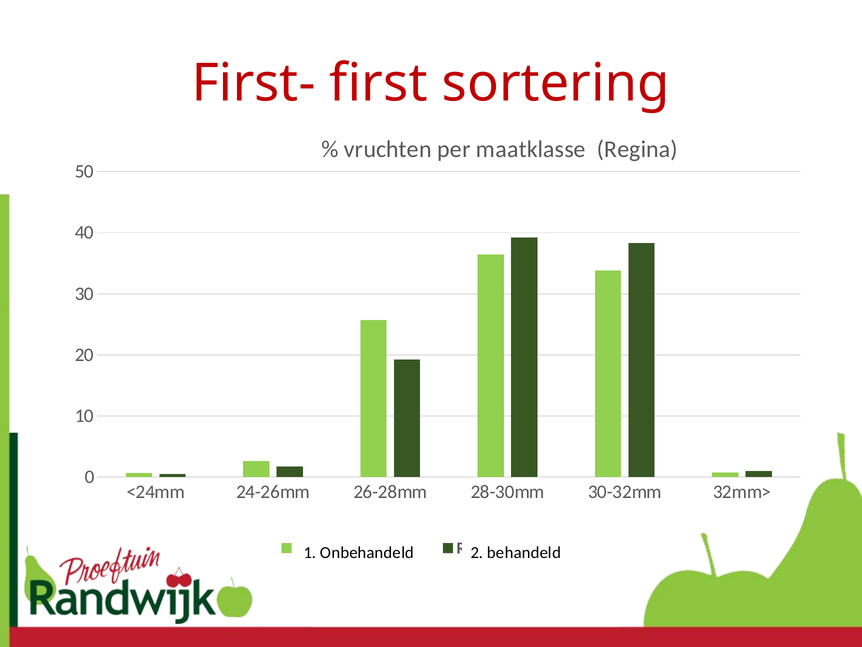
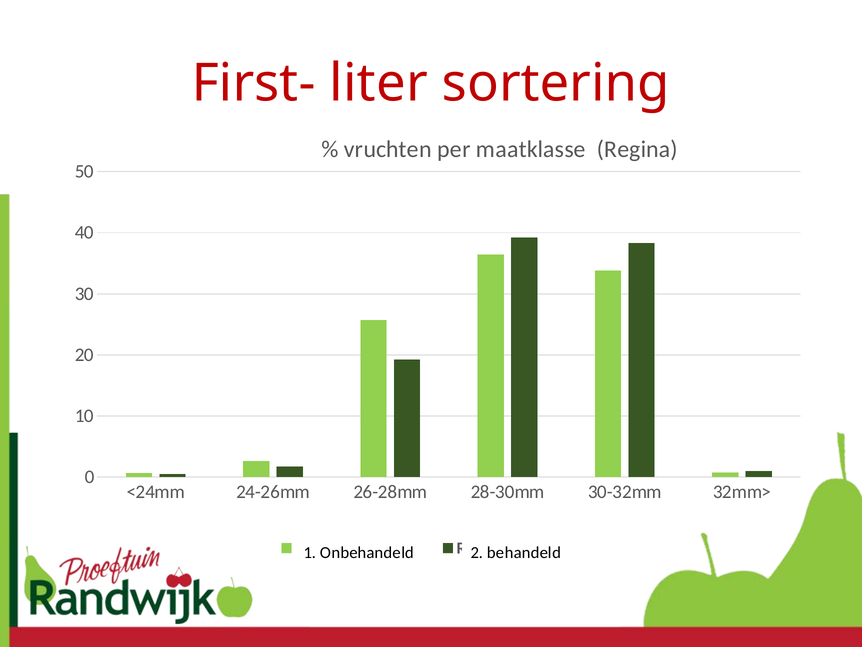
first: first -> liter (379, 83)
